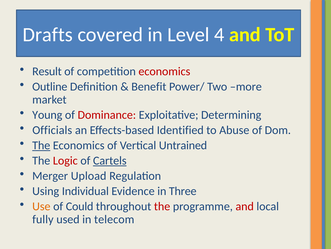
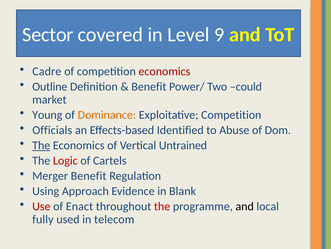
Drafts: Drafts -> Sector (48, 35)
4: 4 -> 9 (219, 35)
Result: Result -> Cadre (47, 71)
more: more -> could (246, 86)
Dominance colour: red -> orange (107, 115)
Exploitative Determining: Determining -> Competition (231, 115)
Cartels underline: present -> none (110, 160)
Merger Upload: Upload -> Benefit (89, 175)
Individual: Individual -> Approach (85, 191)
Three: Three -> Blank (183, 191)
Use colour: orange -> red (41, 206)
Could: Could -> Enact (79, 206)
and colour: red -> black (245, 206)
